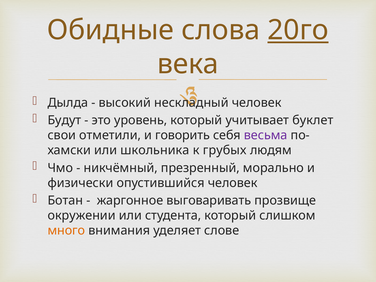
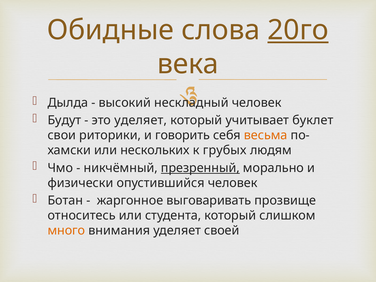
это уровень: уровень -> уделяет (141, 120)
отметили: отметили -> риторики (110, 135)
весьма colour: purple -> orange (266, 135)
школьника: школьника -> нескольких (155, 150)
презренный underline: none -> present (200, 168)
окружении: окружении -> относитесь (82, 216)
слове: слове -> своей (222, 231)
